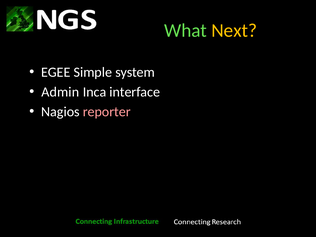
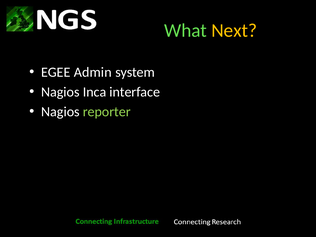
Simple: Simple -> Admin (93, 72)
Admin: Admin -> Nagios (60, 92)
reporter colour: pink -> light green (107, 112)
